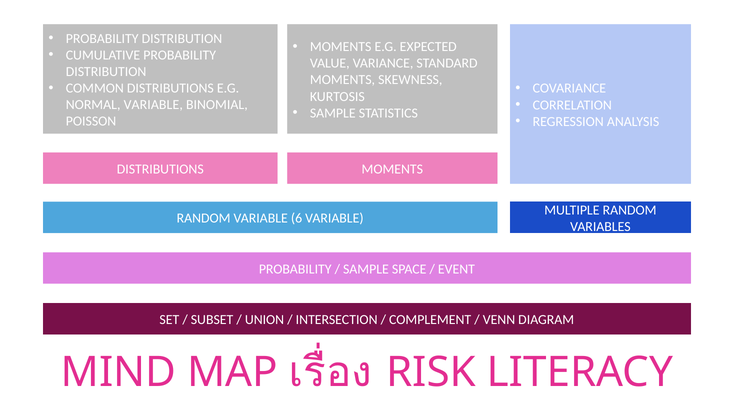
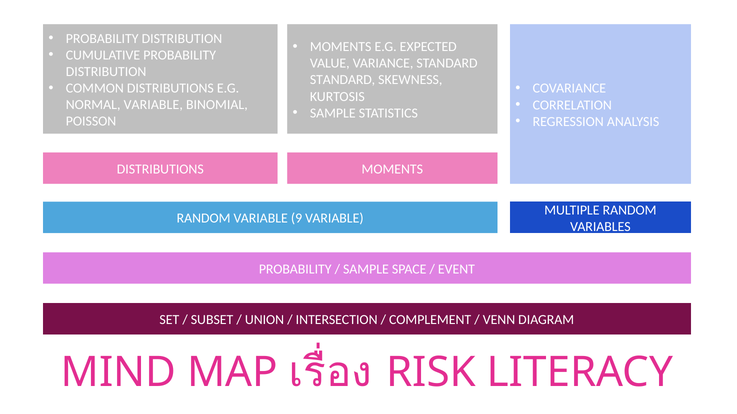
MOMENTS: MOMENTS -> STANDARD (343, 80)
6: 6 -> 9 (297, 219)
